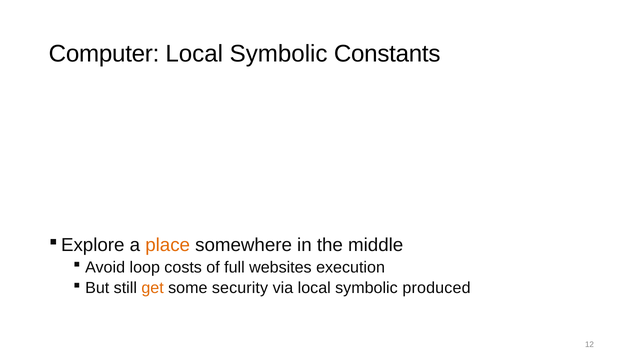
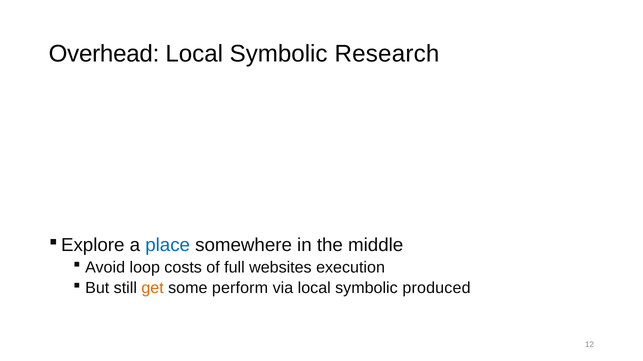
Computer: Computer -> Overhead (104, 54)
Constants: Constants -> Research (387, 54)
place colour: orange -> blue (168, 246)
security: security -> perform (240, 289)
